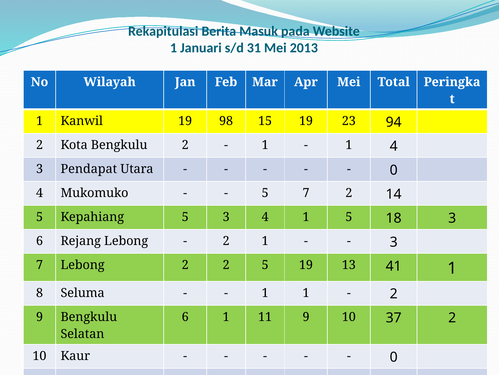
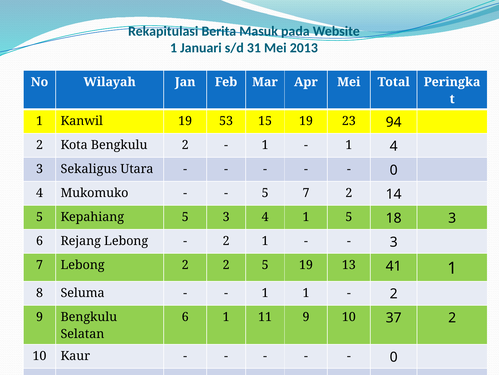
98: 98 -> 53 (226, 121)
Pendapat: Pendapat -> Sekaligus (89, 169)
